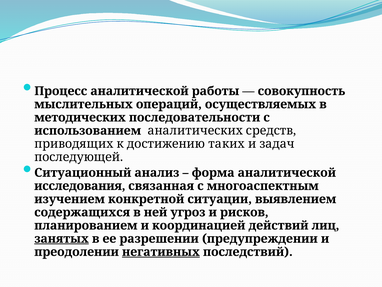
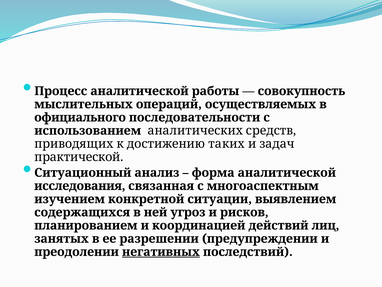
методических: методических -> официального (80, 117)
последующей: последующей -> практической (79, 157)
занятых underline: present -> none (62, 238)
